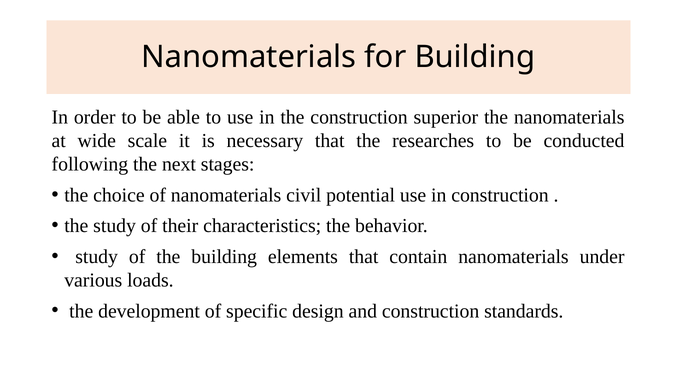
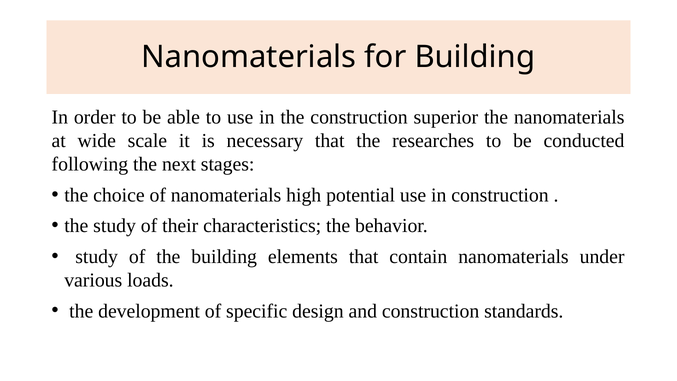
civil: civil -> high (304, 195)
